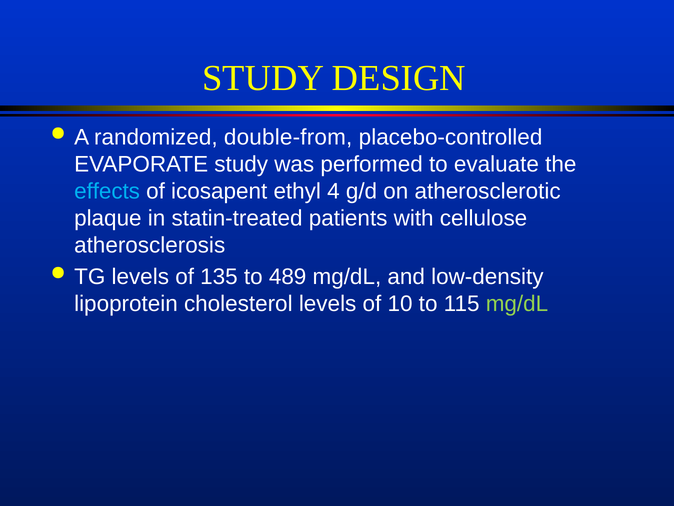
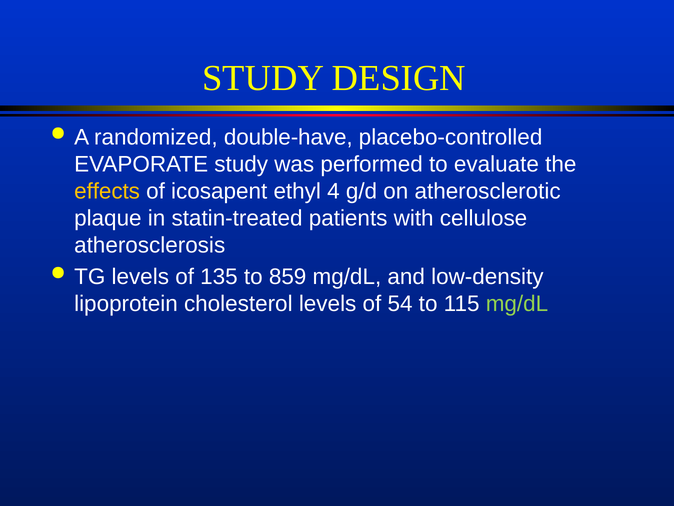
double-from: double-from -> double-have (288, 137)
effects colour: light blue -> yellow (107, 191)
489: 489 -> 859 (288, 276)
10: 10 -> 54 (400, 303)
